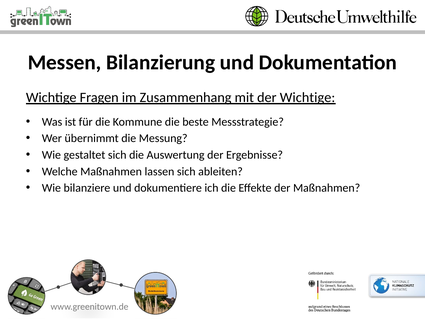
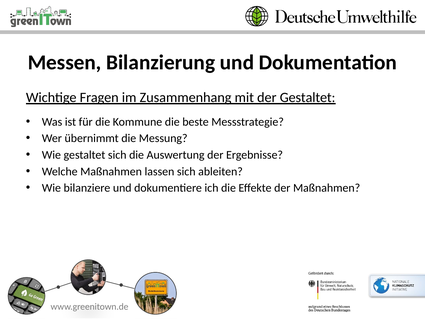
der Wichtige: Wichtige -> Gestaltet (308, 97)
